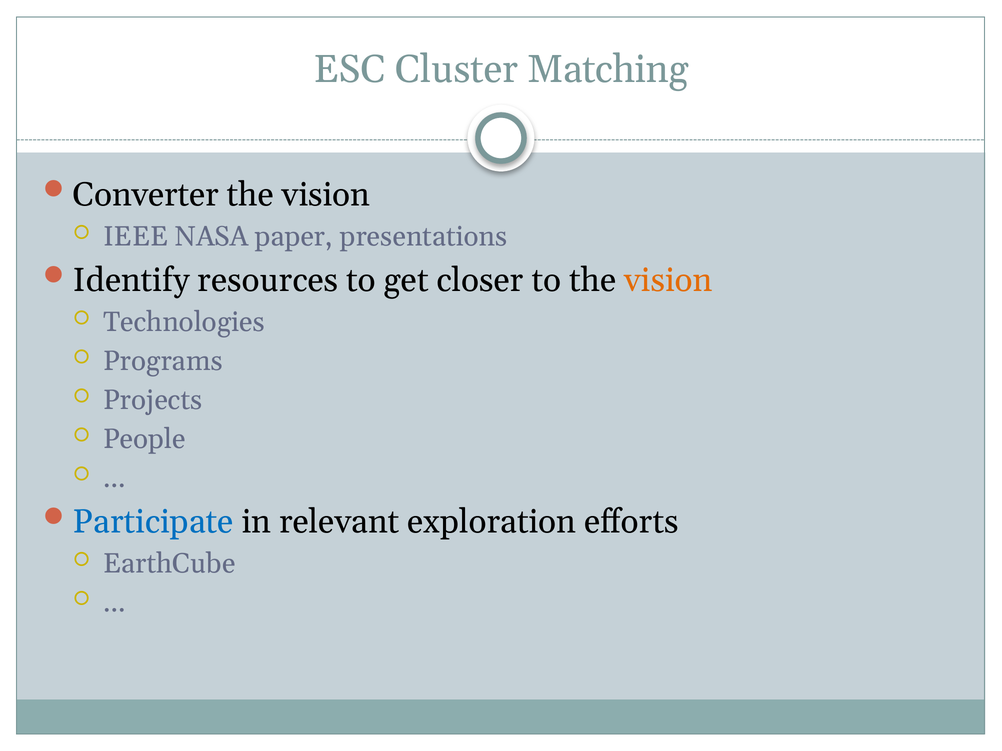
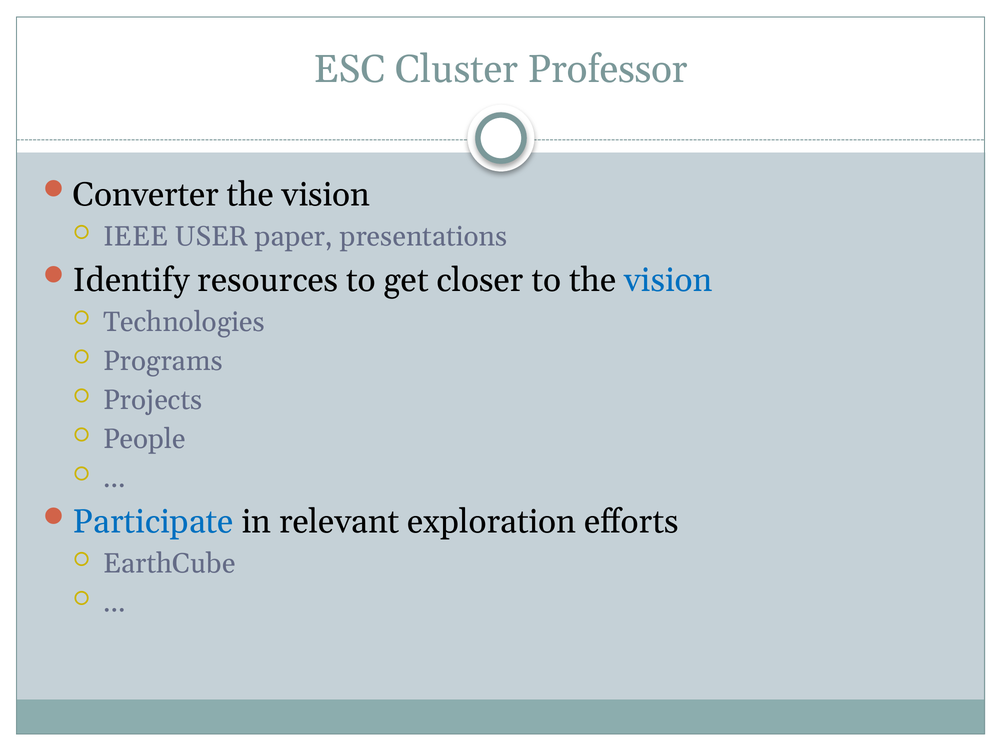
Matching: Matching -> Professor (608, 69)
NASA: NASA -> USER (212, 237)
vision colour: orange -> blue (668, 280)
